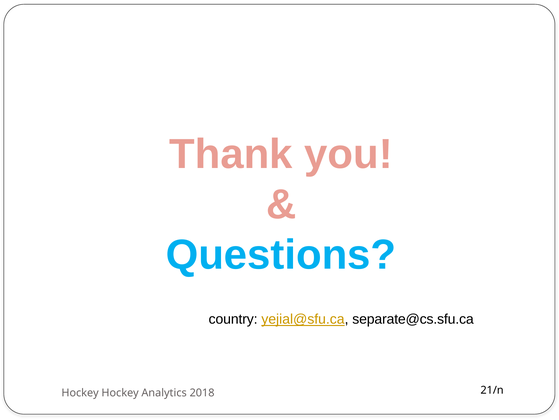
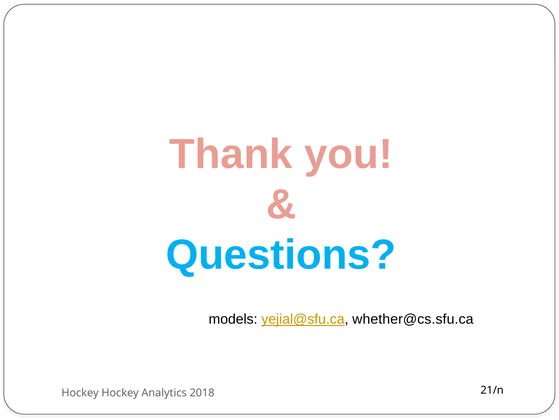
country: country -> models (233, 319)
separate@cs.sfu.ca: separate@cs.sfu.ca -> whether@cs.sfu.ca (413, 319)
